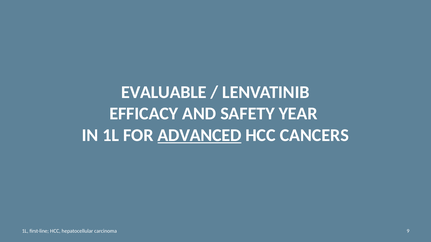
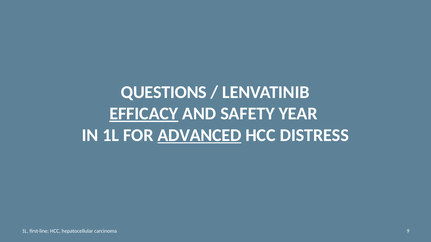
EVALUABLE: EVALUABLE -> QUESTIONS (164, 92)
EFFICACY underline: none -> present (144, 114)
CANCERS: CANCERS -> DISTRESS (314, 135)
